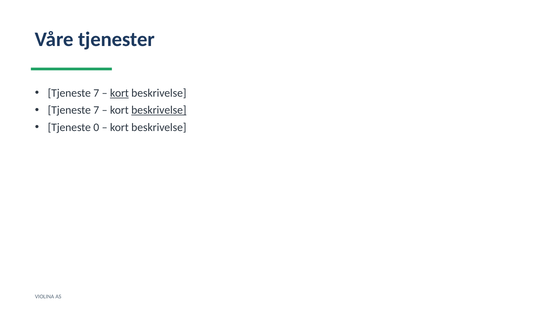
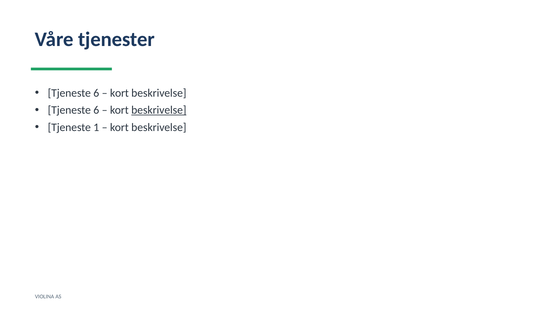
7: 7 -> 6 (96, 93)
kort underline: present -> none (119, 93)
7: 7 -> 6 (96, 110)
0: 0 -> 1 (96, 127)
